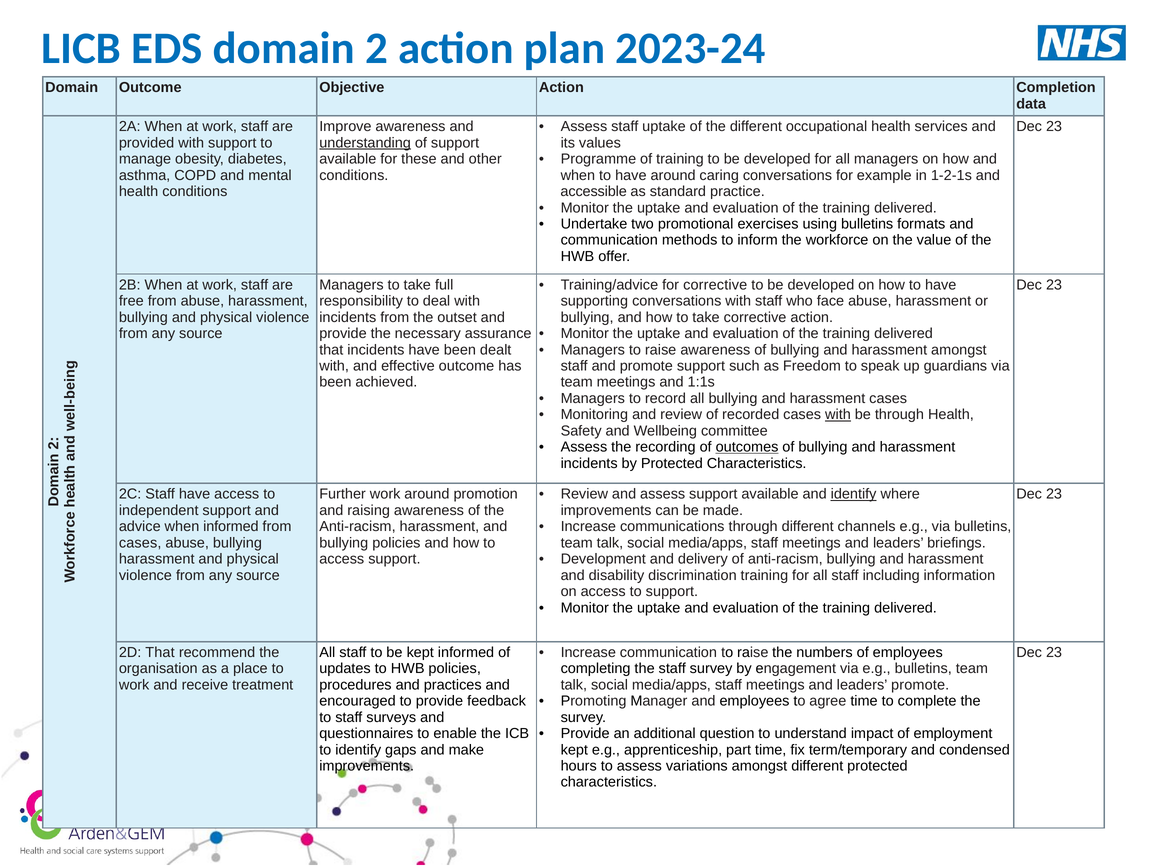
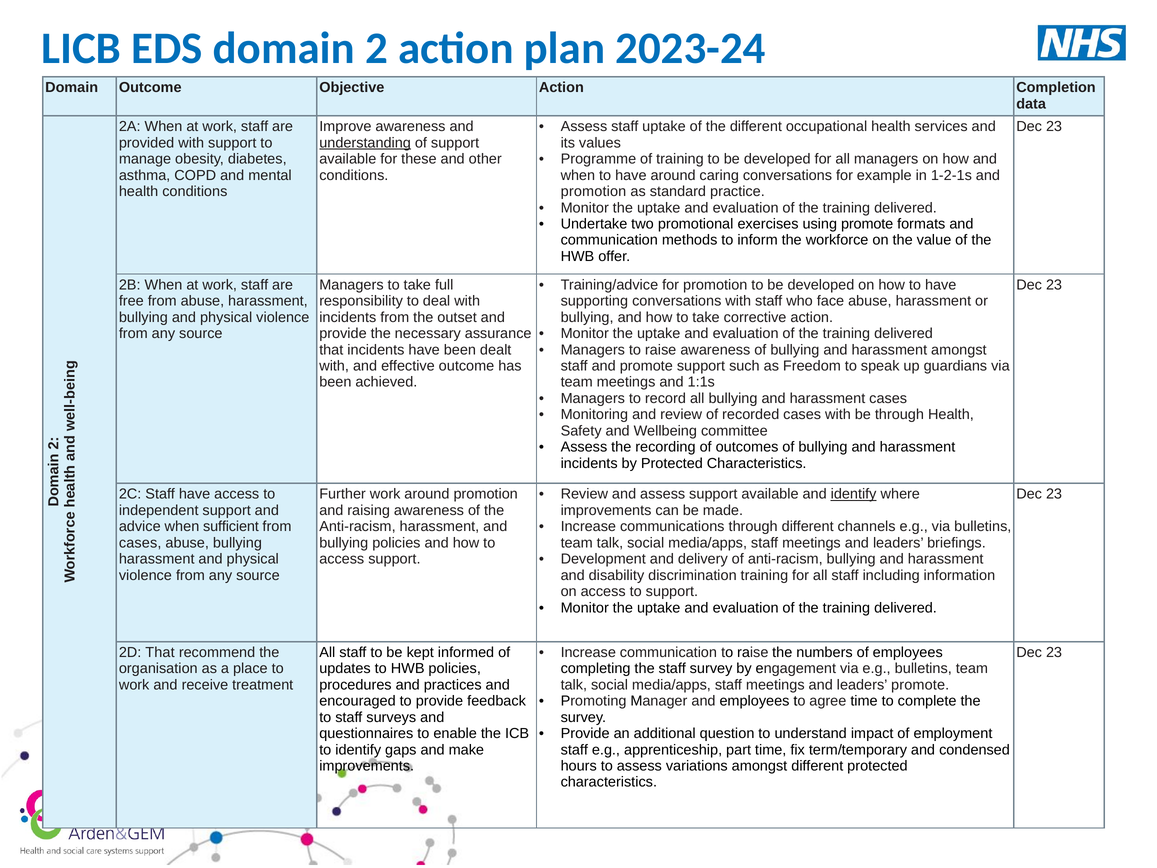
accessible: accessible -> promotion (594, 191)
using bulletins: bulletins -> promote (867, 224)
for corrective: corrective -> promotion (715, 285)
with underline: present -> none (838, 415)
outcomes underline: present -> none (747, 447)
when informed: informed -> sufficient (231, 526)
kept: kept -> staff (574, 750)
